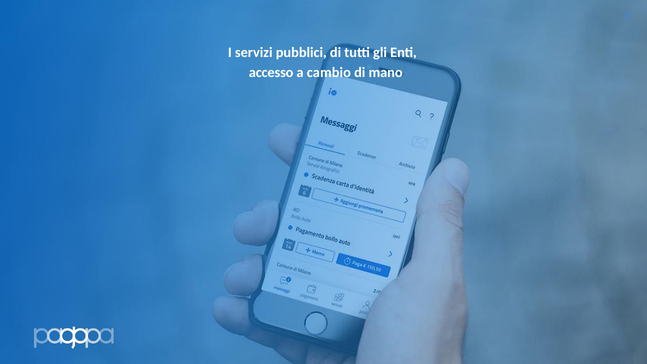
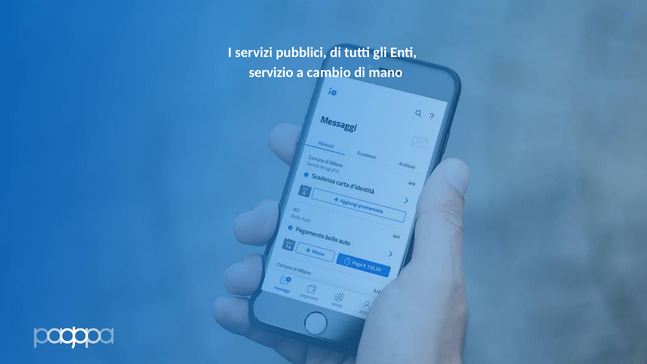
accesso: accesso -> servizio (271, 73)
